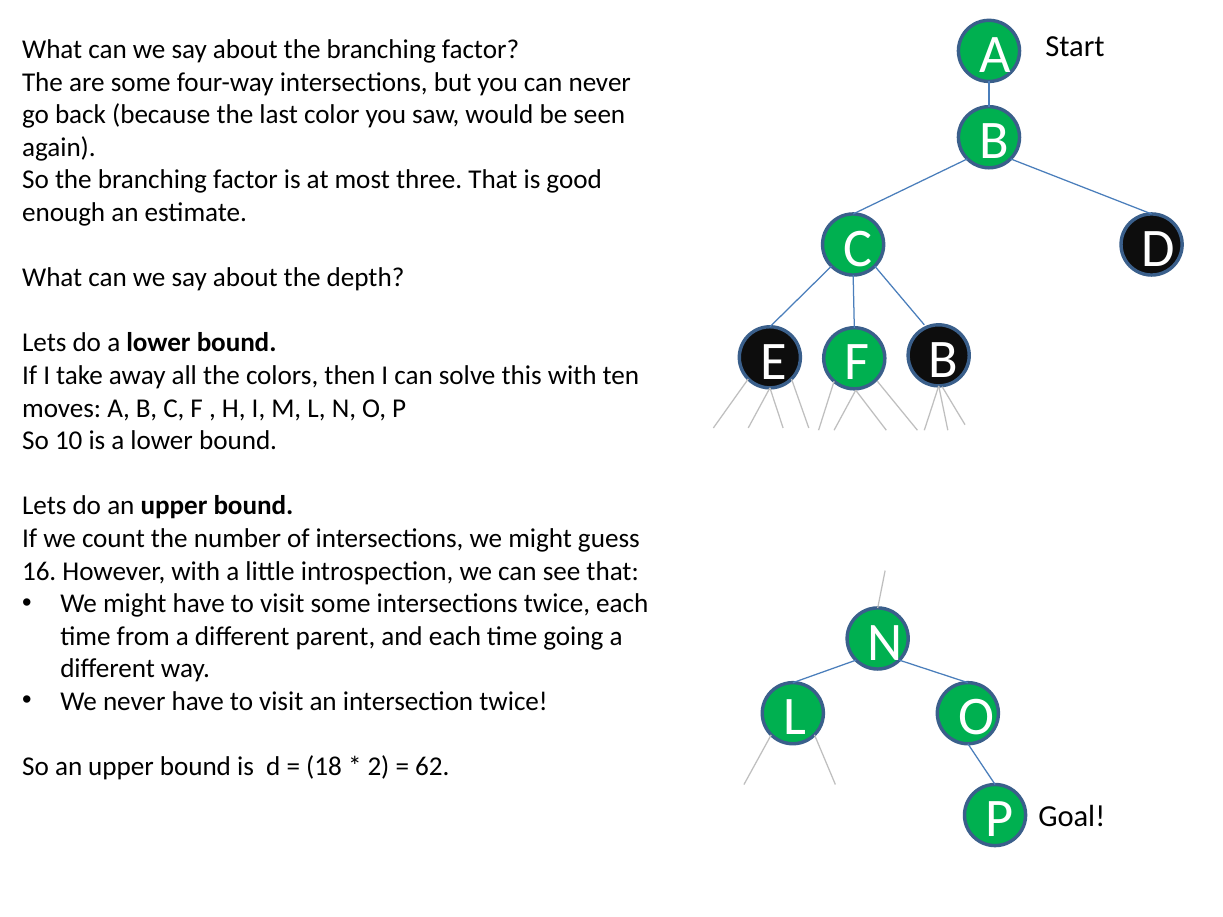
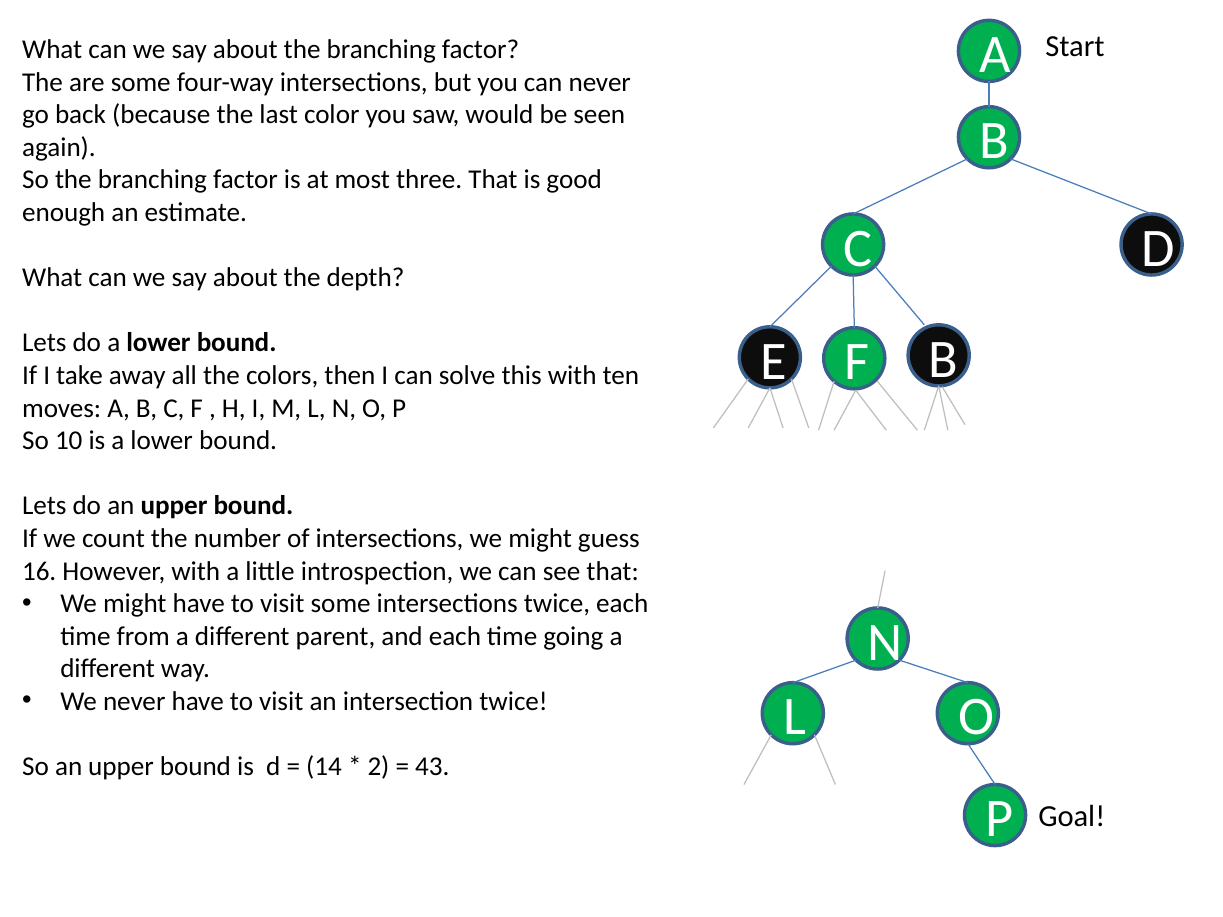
18: 18 -> 14 (324, 767)
62: 62 -> 43 (432, 767)
